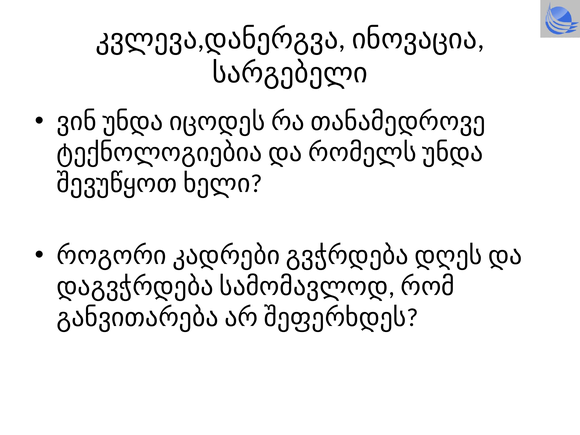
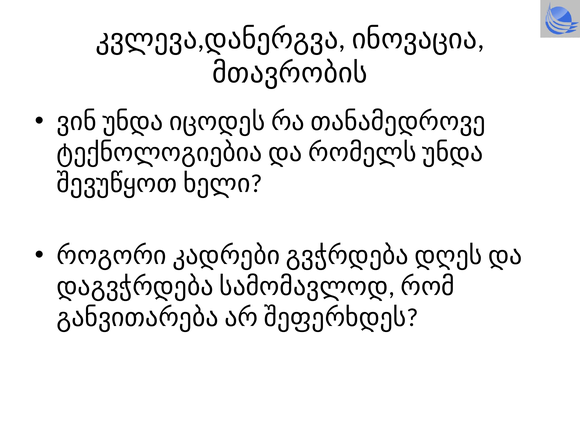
სარგებელი: სარგებელი -> მთავრობის (290, 73)
